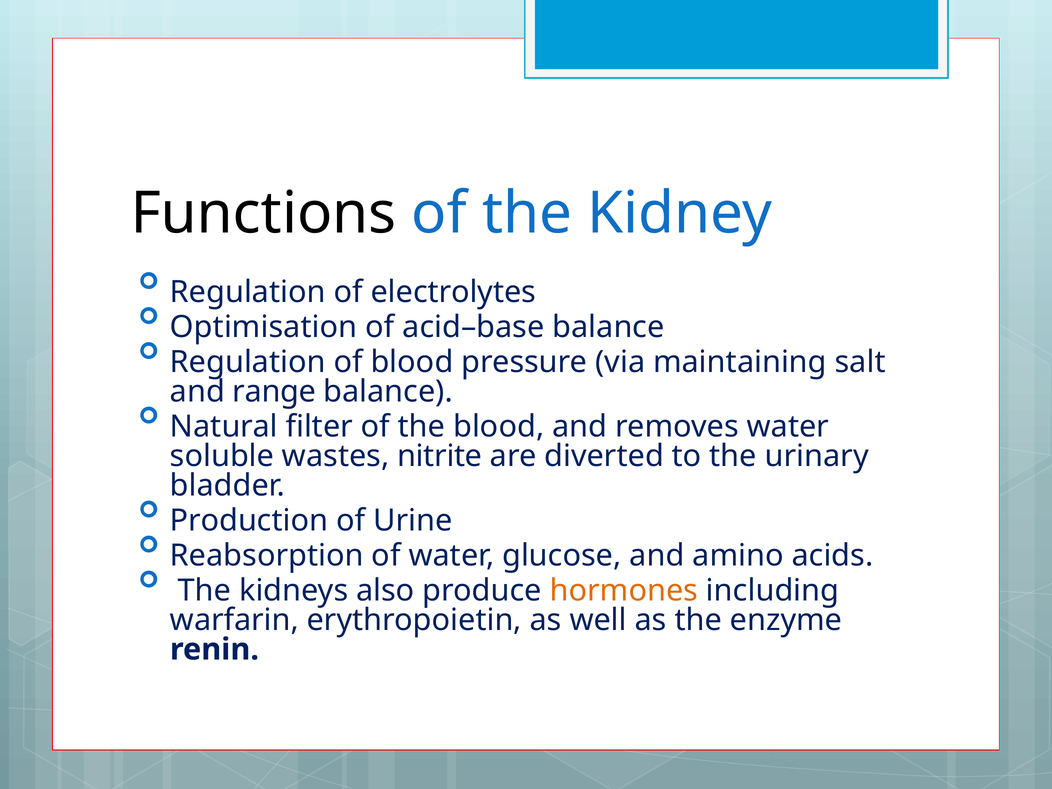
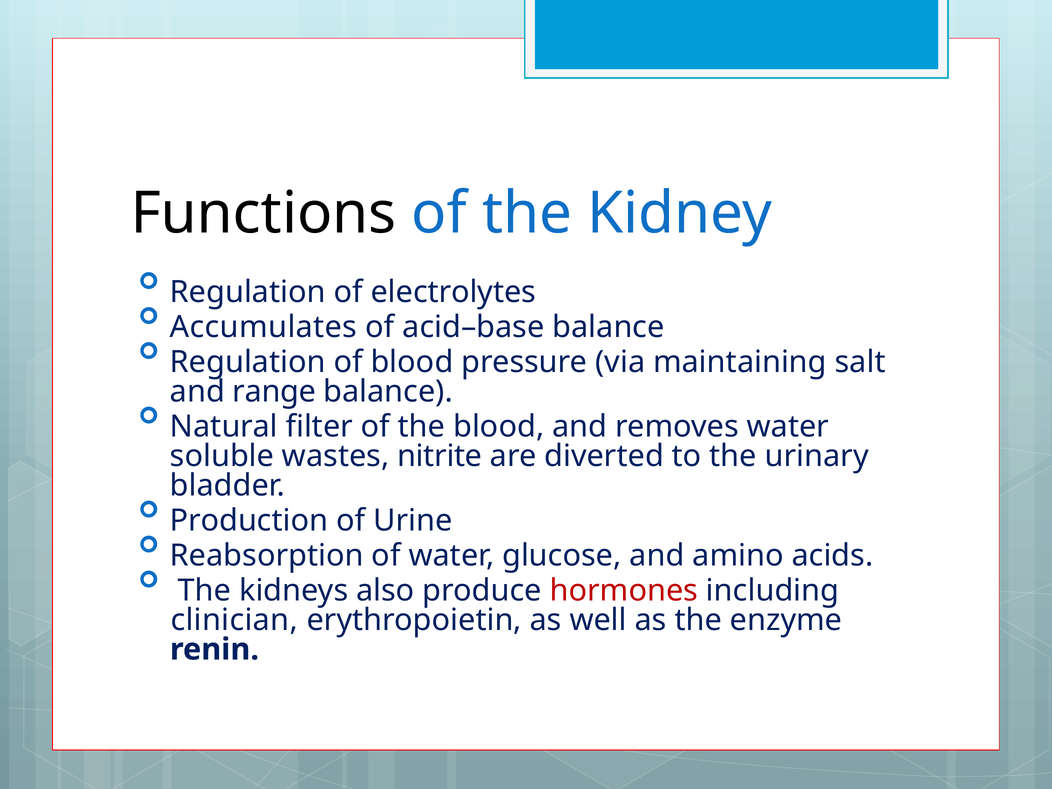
Optimisation: Optimisation -> Accumulates (263, 327)
hormones colour: orange -> red (624, 591)
warfarin: warfarin -> clinician (234, 620)
